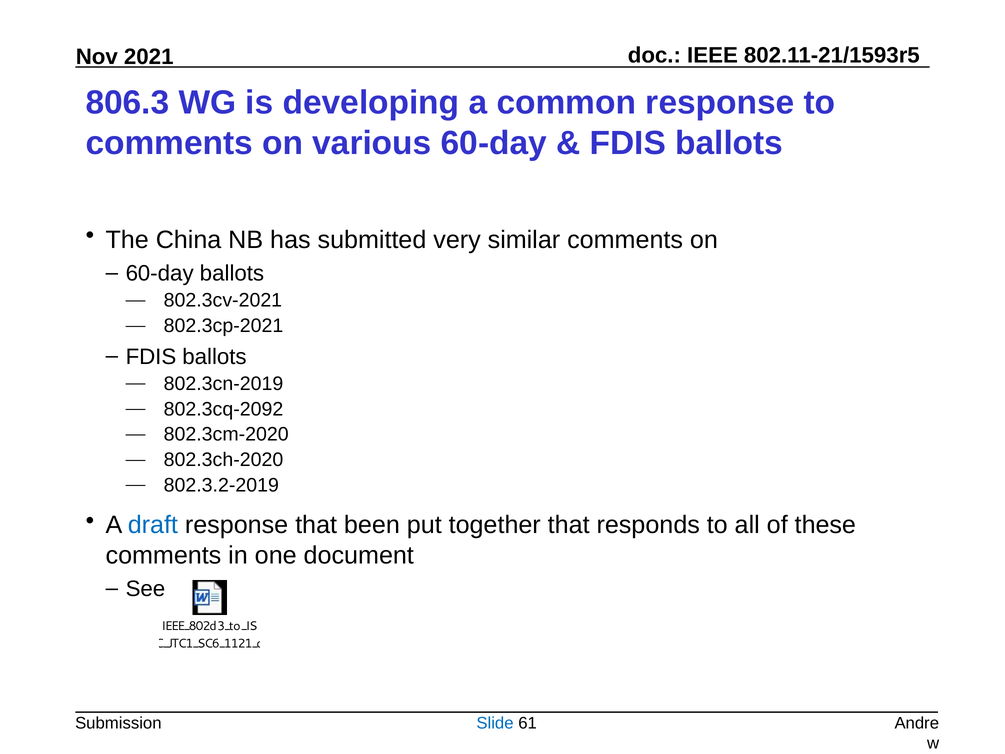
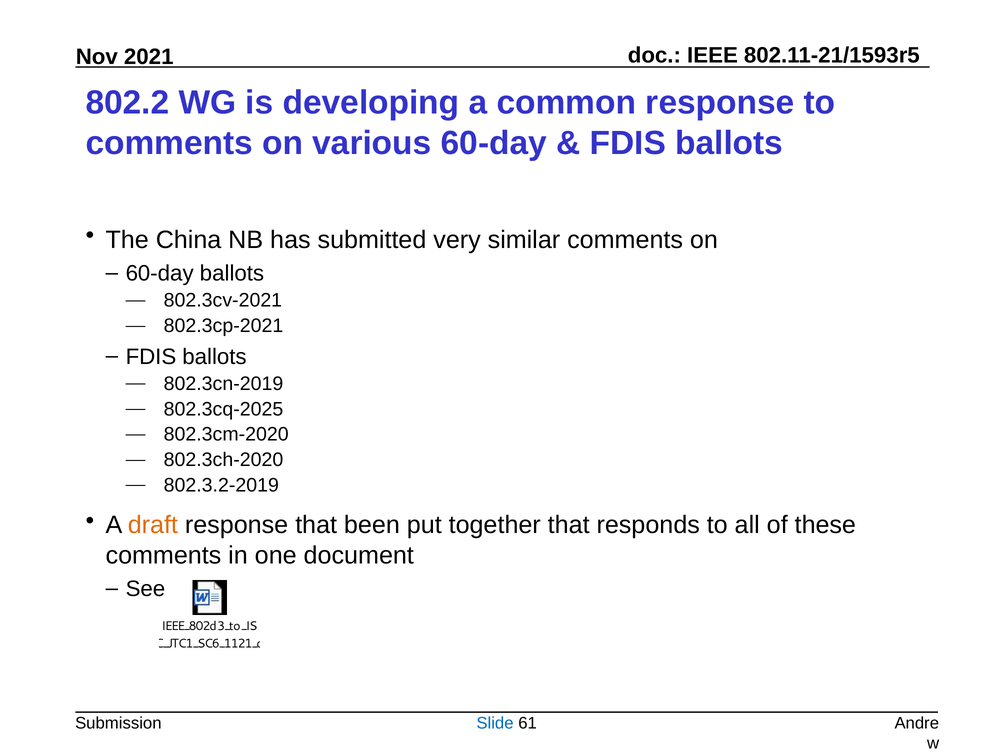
806.3: 806.3 -> 802.2 (127, 103)
802.3cq-2092: 802.3cq-2092 -> 802.3cq-2025 (223, 409)
draft colour: blue -> orange (153, 525)
